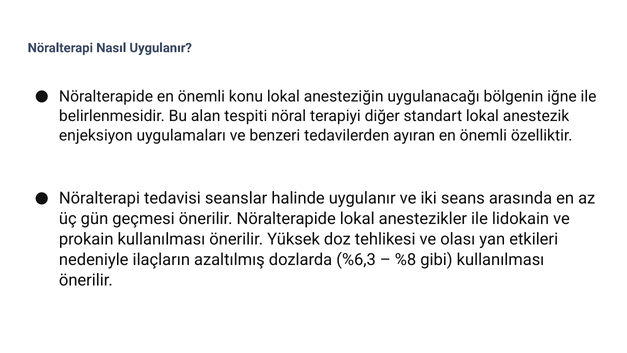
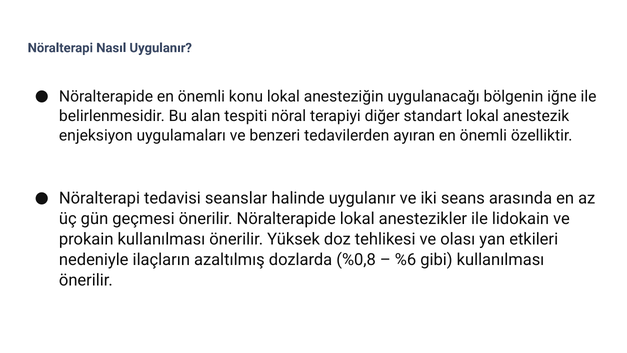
%6,3: %6,3 -> %0,8 (356, 260)
%8: %8 -> %6 (406, 260)
